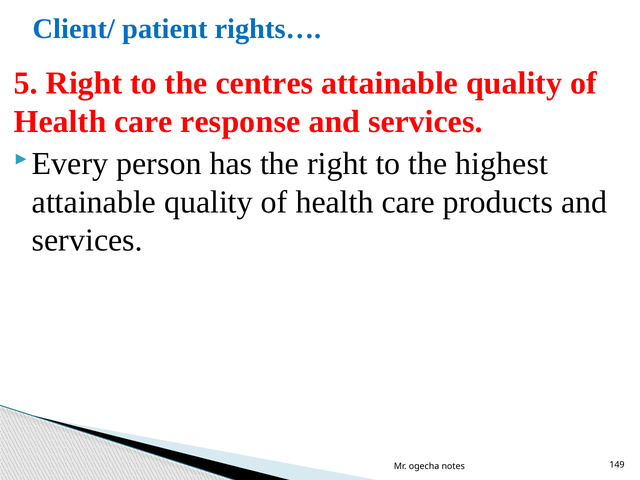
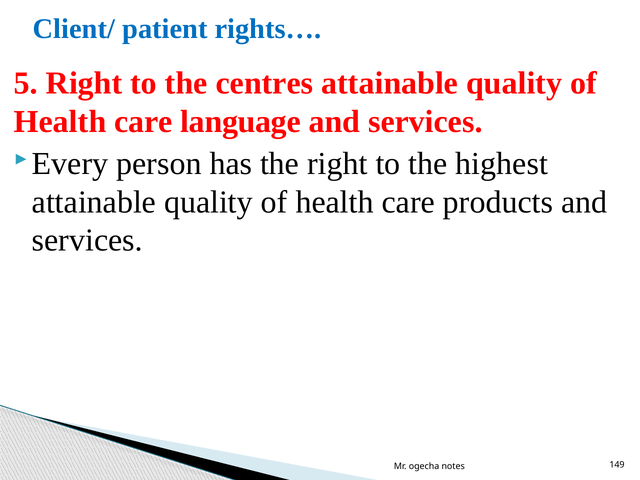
response: response -> language (241, 122)
